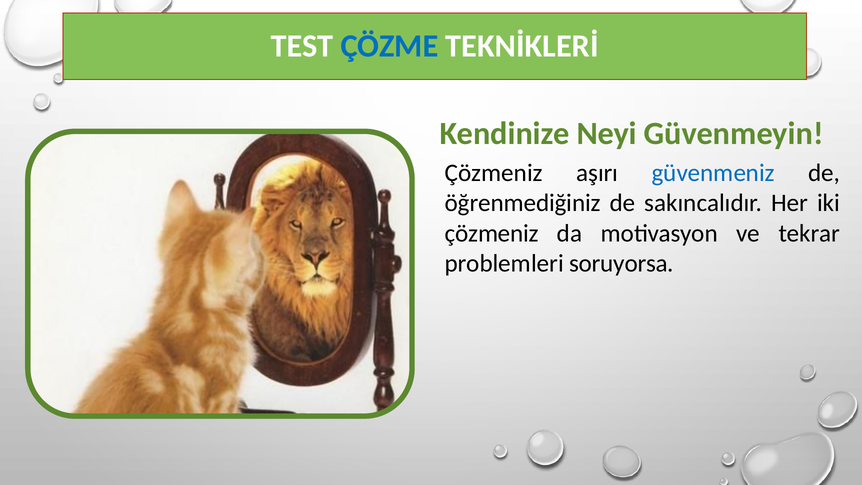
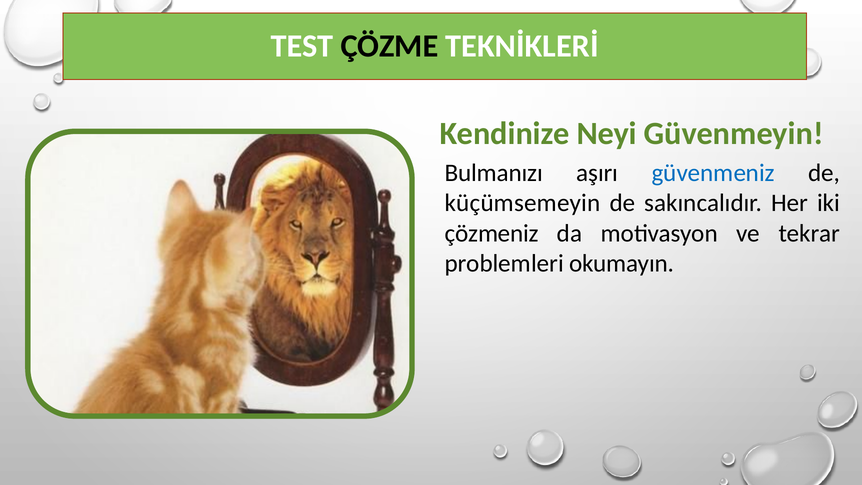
ÇÖZME colour: blue -> black (389, 46)
Çözmeniz: Çözmeniz -> Bulmanızı (494, 173)
öğrenmediğiniz: öğrenmediğiniz -> küçümsemeyin (523, 203)
soruyorsa: soruyorsa -> okumayın (622, 263)
